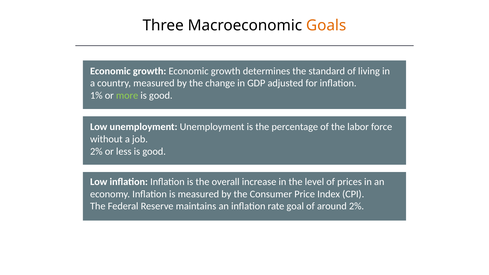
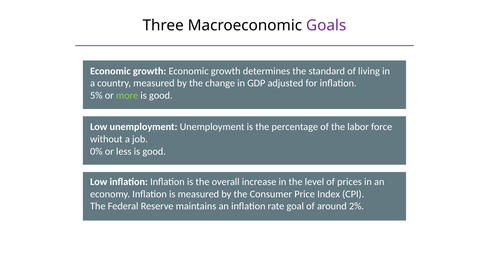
Goals colour: orange -> purple (326, 26)
1%: 1% -> 5% (96, 95)
2%: 2% -> 0% (96, 151)
